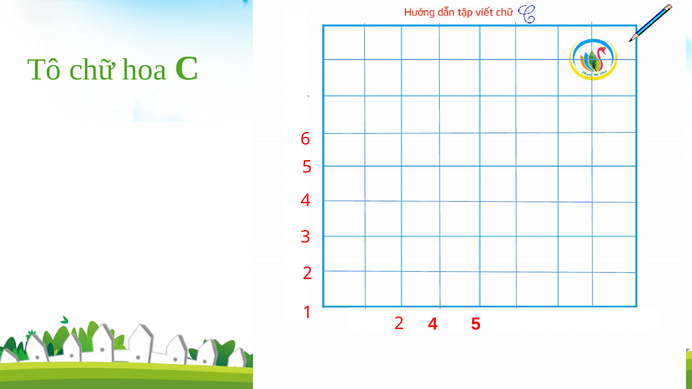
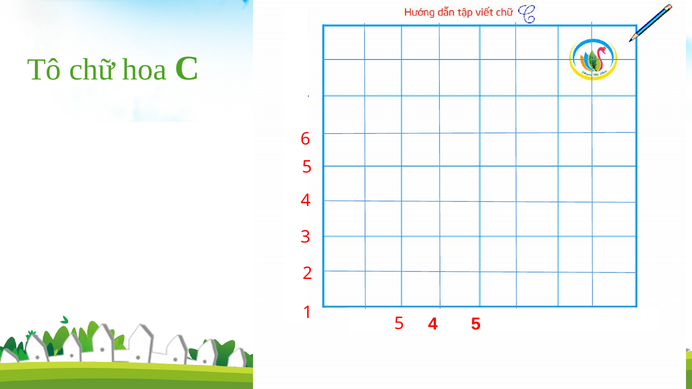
2: 2 -> 5 (399, 324)
